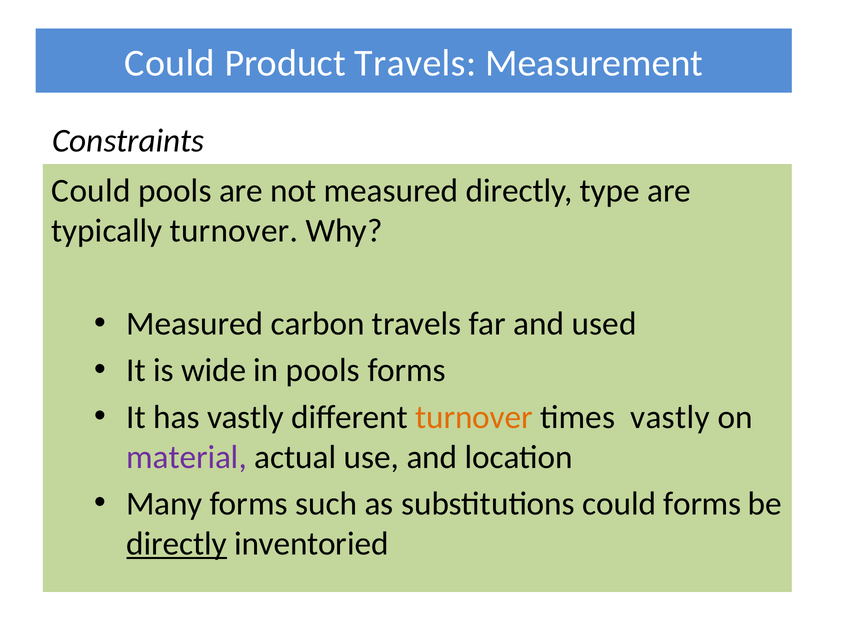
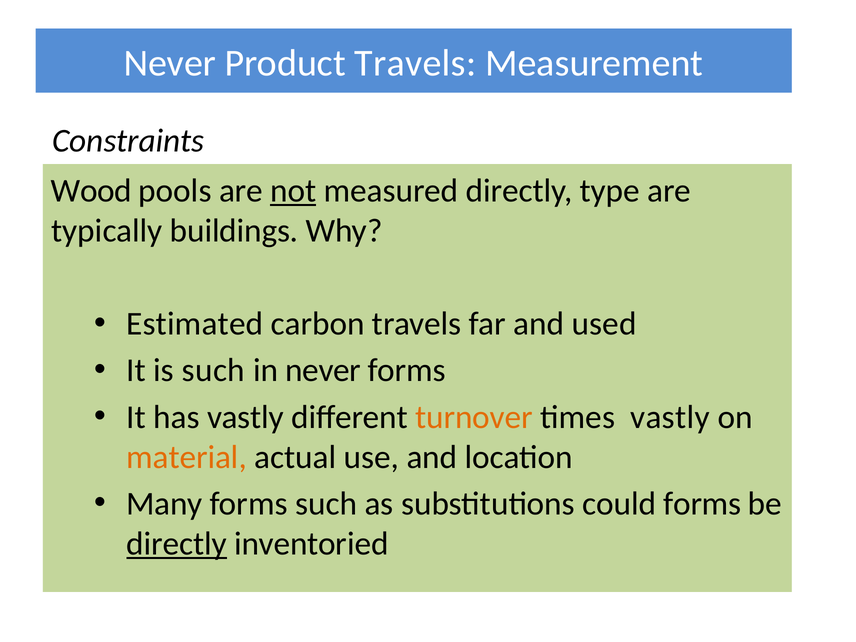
Could: Could -> Never (170, 63)
Could: Could -> Wood (91, 191)
not underline: none -> present (293, 191)
typically turnover: turnover -> buildings (234, 231)
Measured: Measured -> Estimated (195, 324)
is wide: wide -> such (213, 371)
in pools: pools -> never (323, 371)
material colour: purple -> orange (187, 457)
